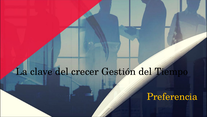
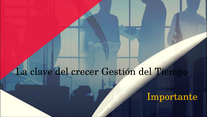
Preferencia: Preferencia -> Importante (172, 96)
